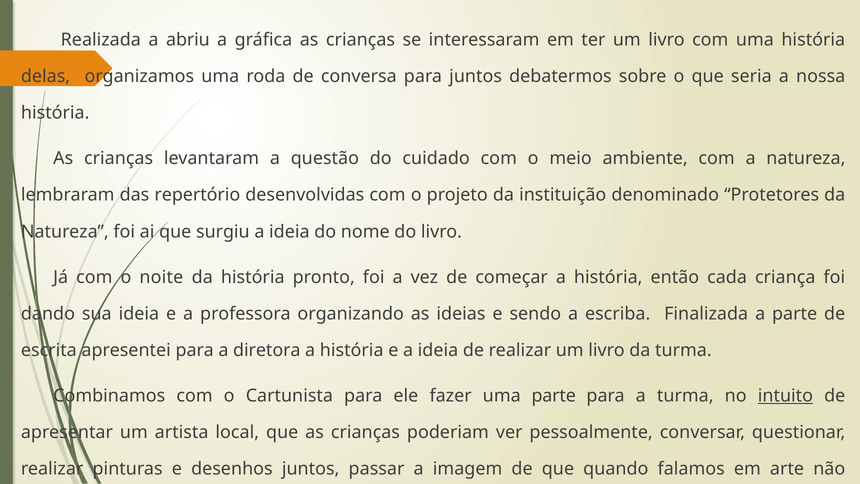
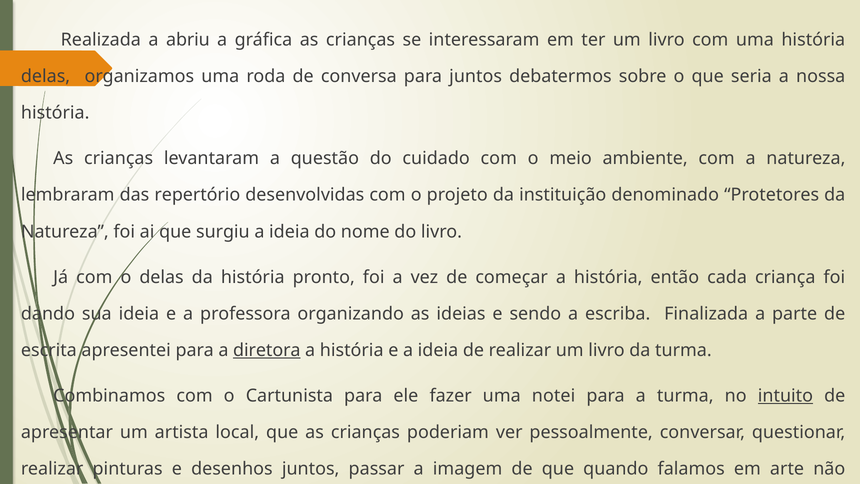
o noite: noite -> delas (161, 277)
diretora underline: none -> present (267, 350)
uma parte: parte -> notei (554, 396)
